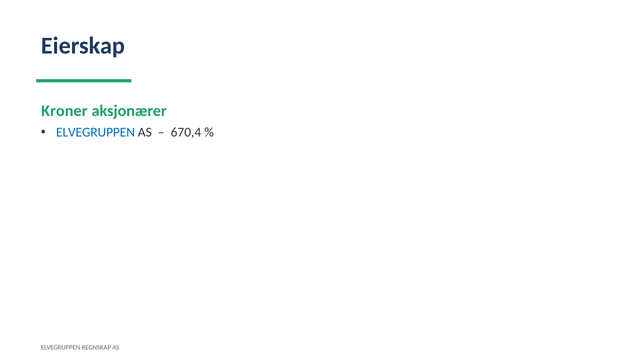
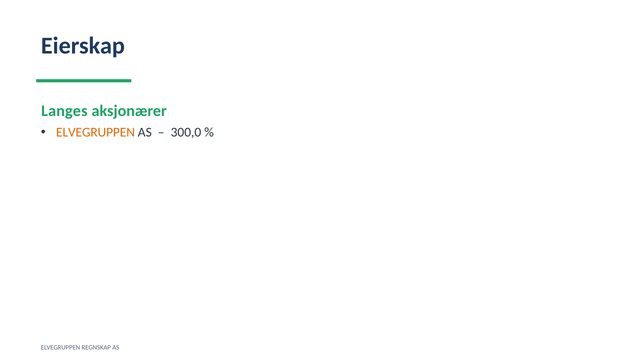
Kroner: Kroner -> Langes (64, 111)
ELVEGRUPPEN colour: blue -> orange (95, 132)
670,4: 670,4 -> 300,0 (186, 132)
